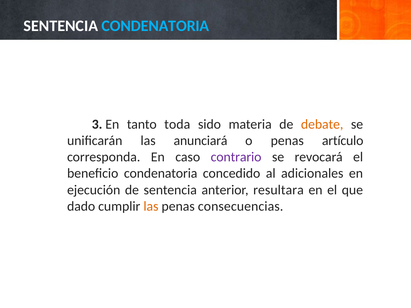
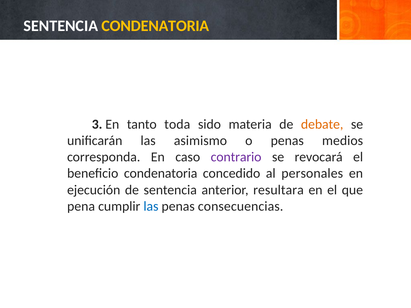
CONDENATORIA colour: light blue -> yellow (155, 26)
anunciará: anunciará -> asimismo (200, 141)
artículo: artículo -> medios (343, 141)
adicionales: adicionales -> personales (312, 174)
dado: dado -> pena (81, 206)
las colour: orange -> blue (151, 206)
